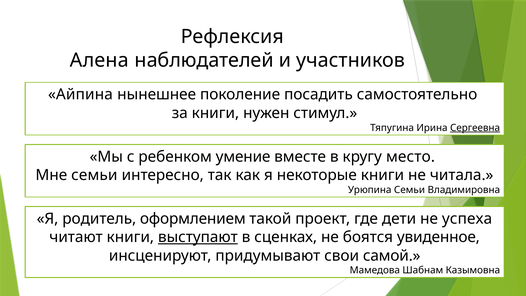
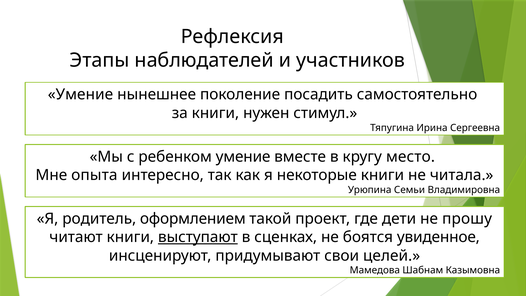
Алена: Алена -> Этапы (100, 60)
Айпина: Айпина -> Умение (80, 95)
Сергеевна underline: present -> none (475, 128)
Мне семьи: семьи -> опыта (94, 175)
успеха: успеха -> прошу (467, 219)
самой: самой -> целей (392, 256)
